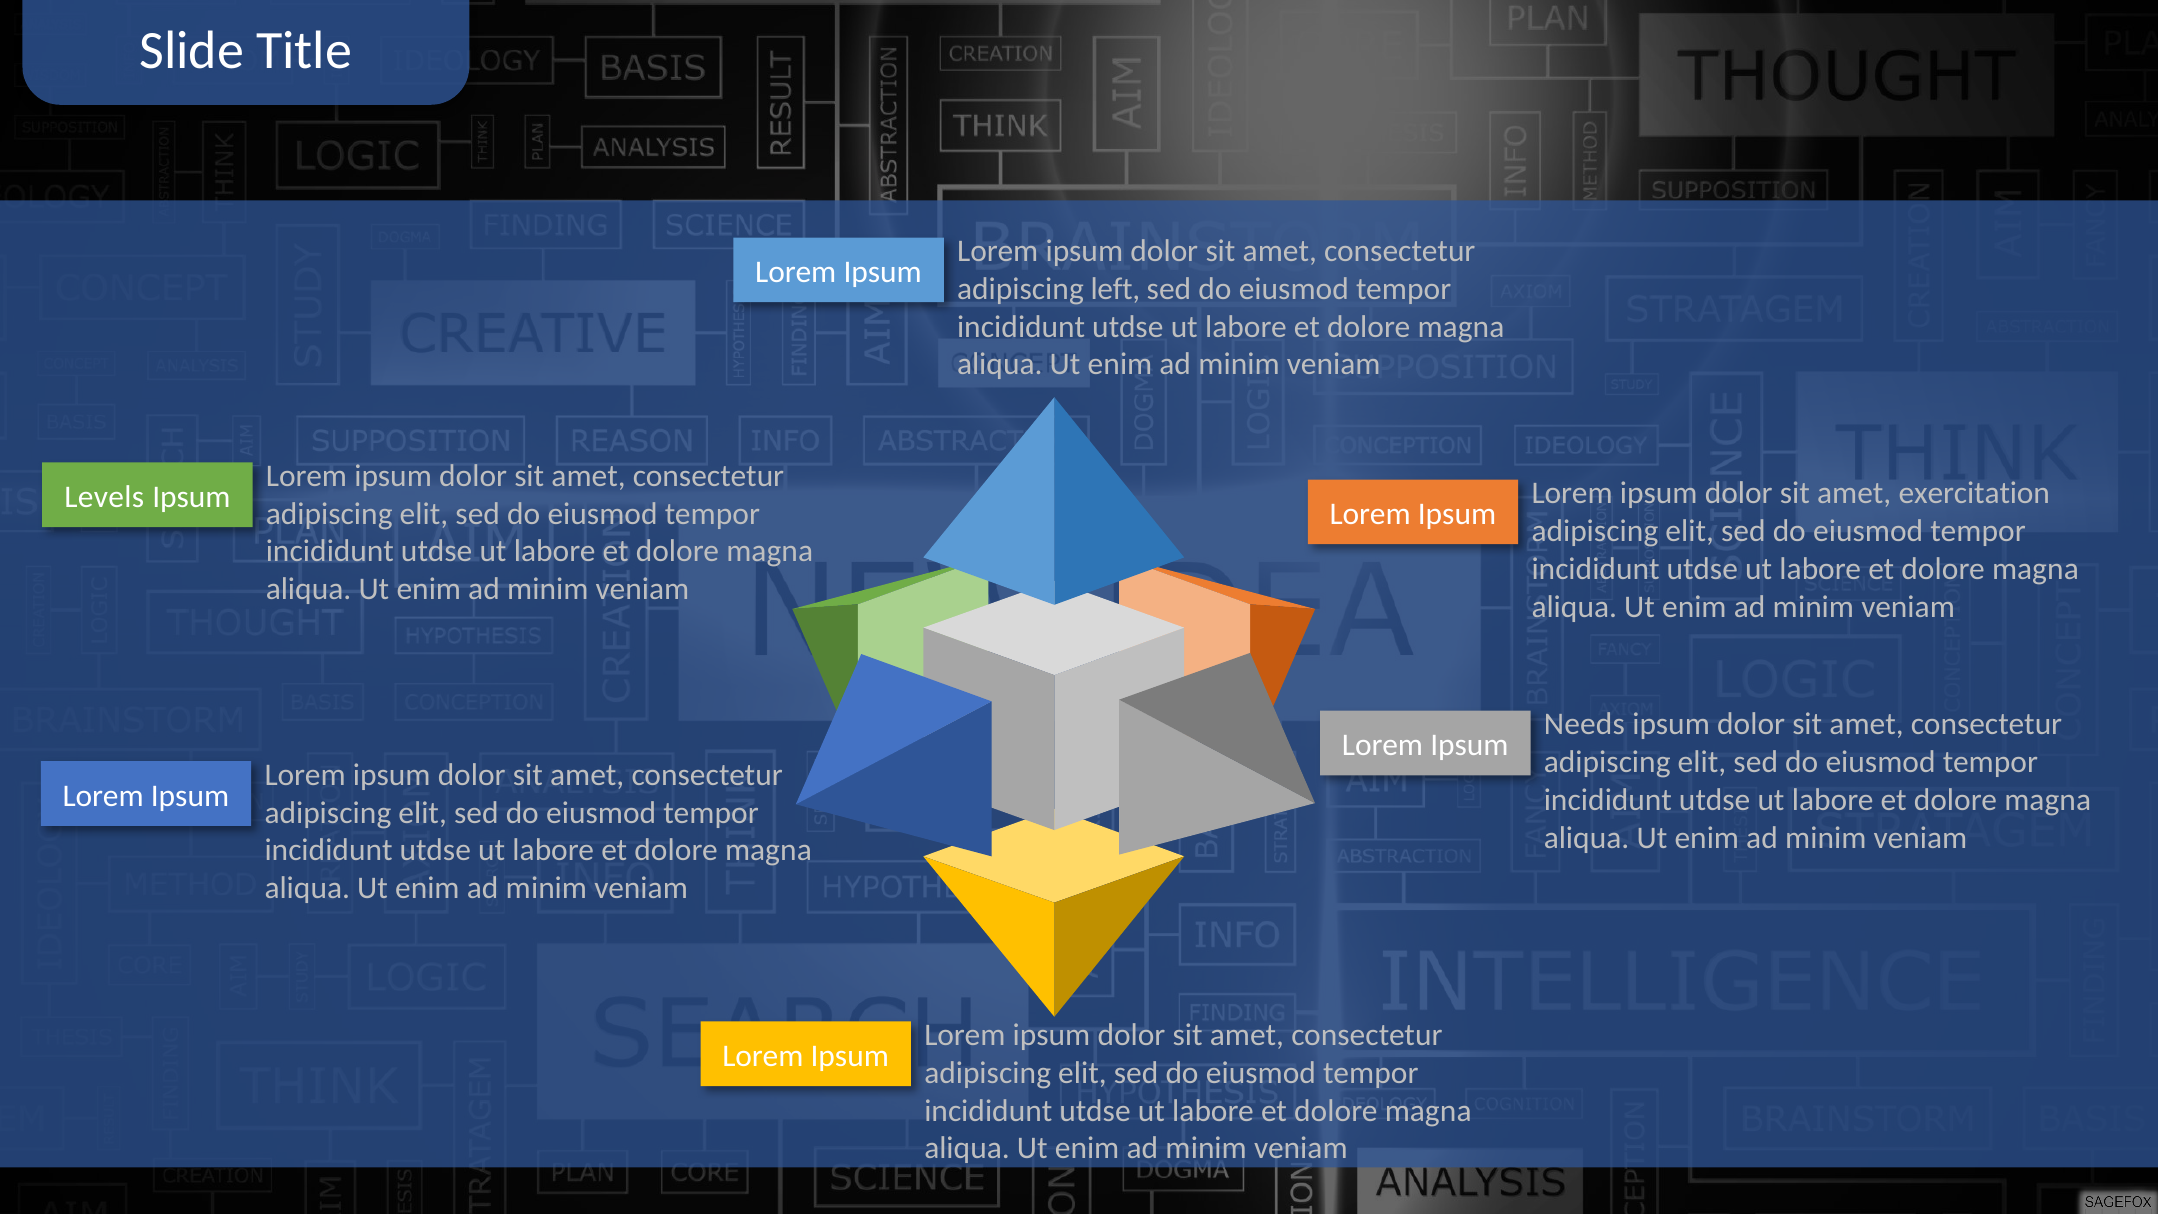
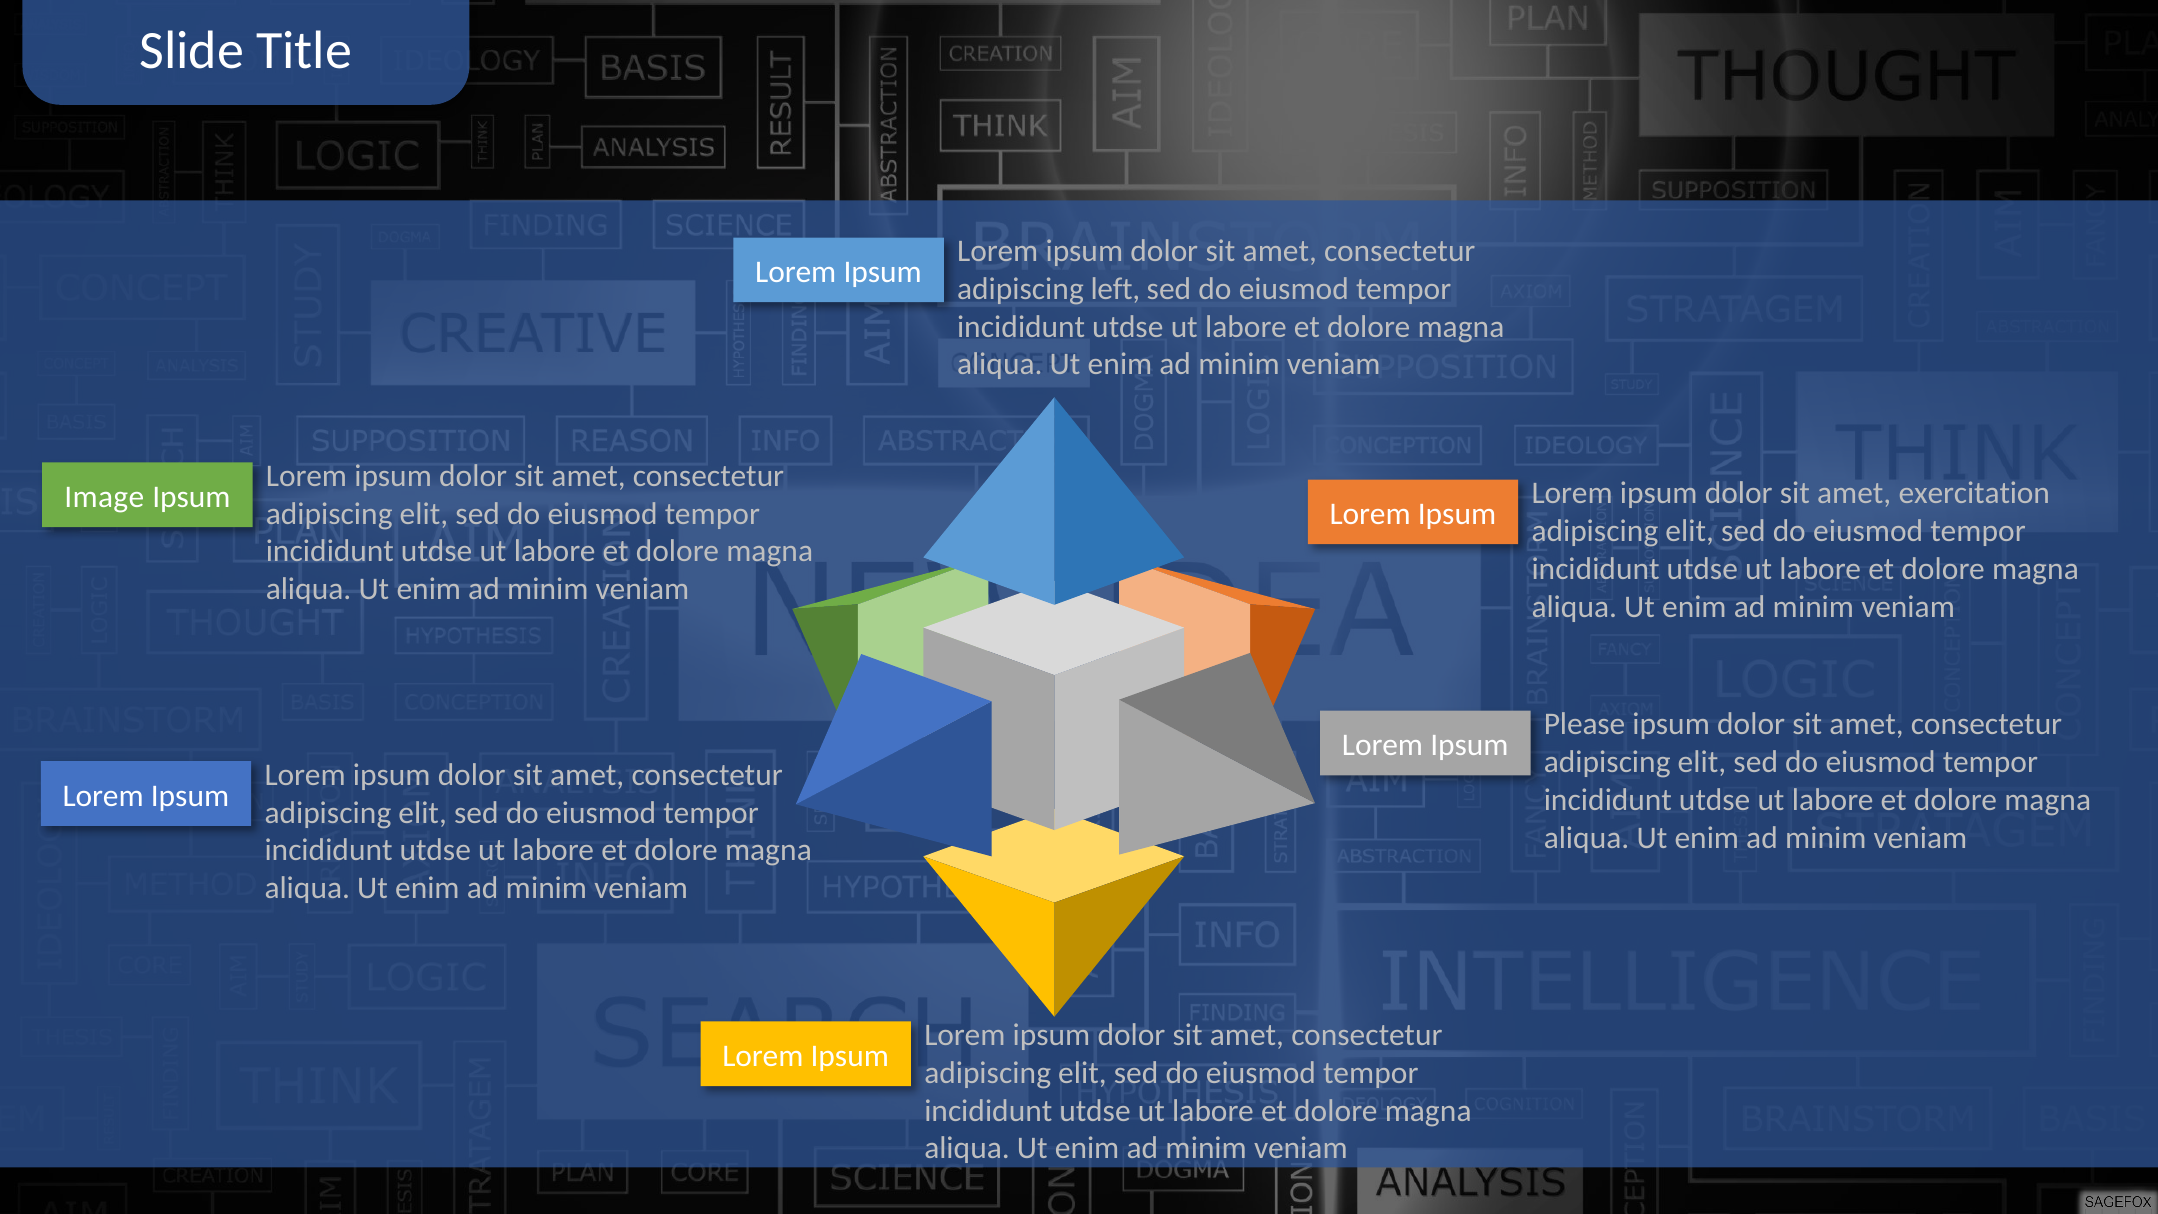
Levels: Levels -> Image (104, 497)
Needs: Needs -> Please (1585, 724)
